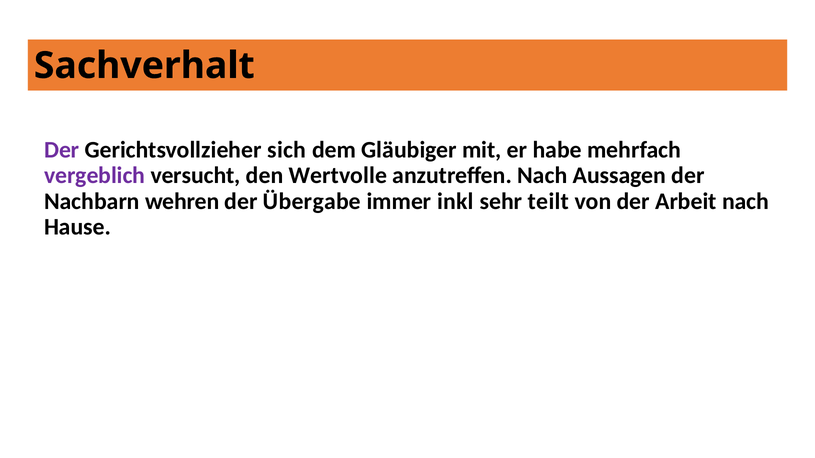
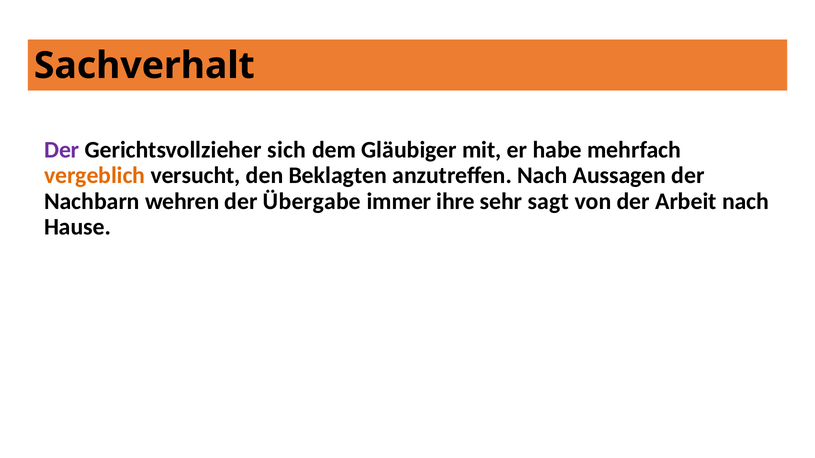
vergeblich colour: purple -> orange (95, 176)
Wertvolle: Wertvolle -> Beklagten (338, 176)
inkl: inkl -> ihre (456, 201)
teilt: teilt -> sagt (548, 201)
